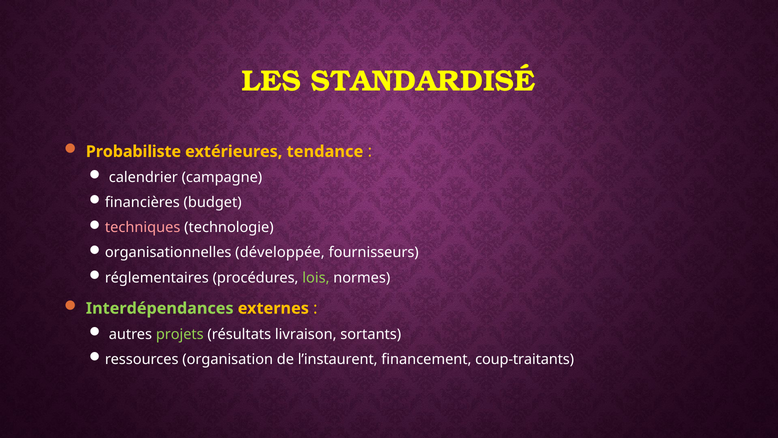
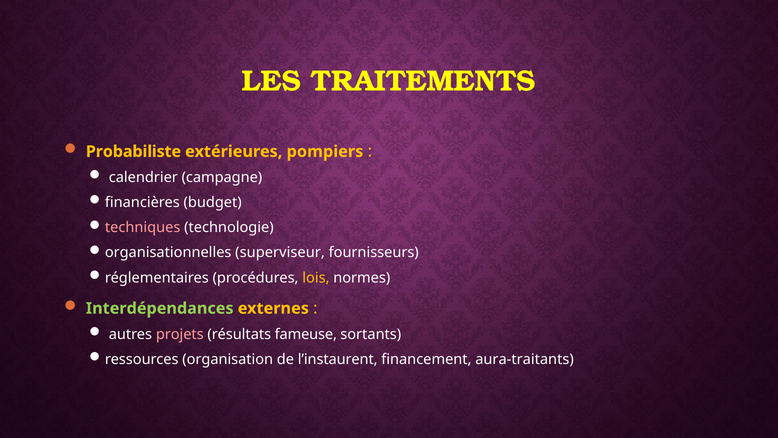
STANDARDISÉ: STANDARDISÉ -> TRAITEMENTS (423, 81)
tendance: tendance -> pompiers (325, 151)
développée: développée -> superviseur (280, 252)
lois colour: light green -> yellow (316, 277)
projets colour: light green -> pink (180, 334)
livraison: livraison -> fameuse (306, 334)
coup-traitants: coup-traitants -> aura-traitants (525, 359)
